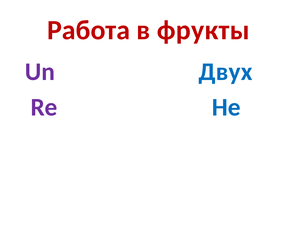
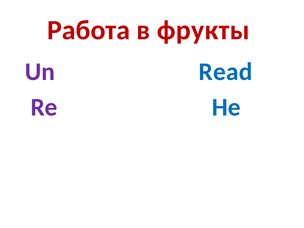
Двух: Двух -> Read (226, 72)
